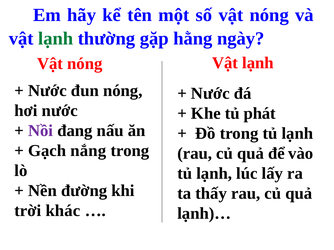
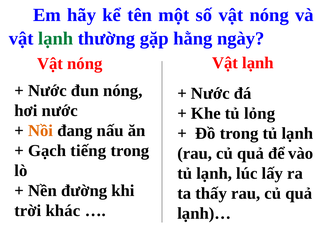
phát: phát -> lỏng (260, 114)
Nồi colour: purple -> orange (41, 131)
nắng: nắng -> tiếng (88, 151)
